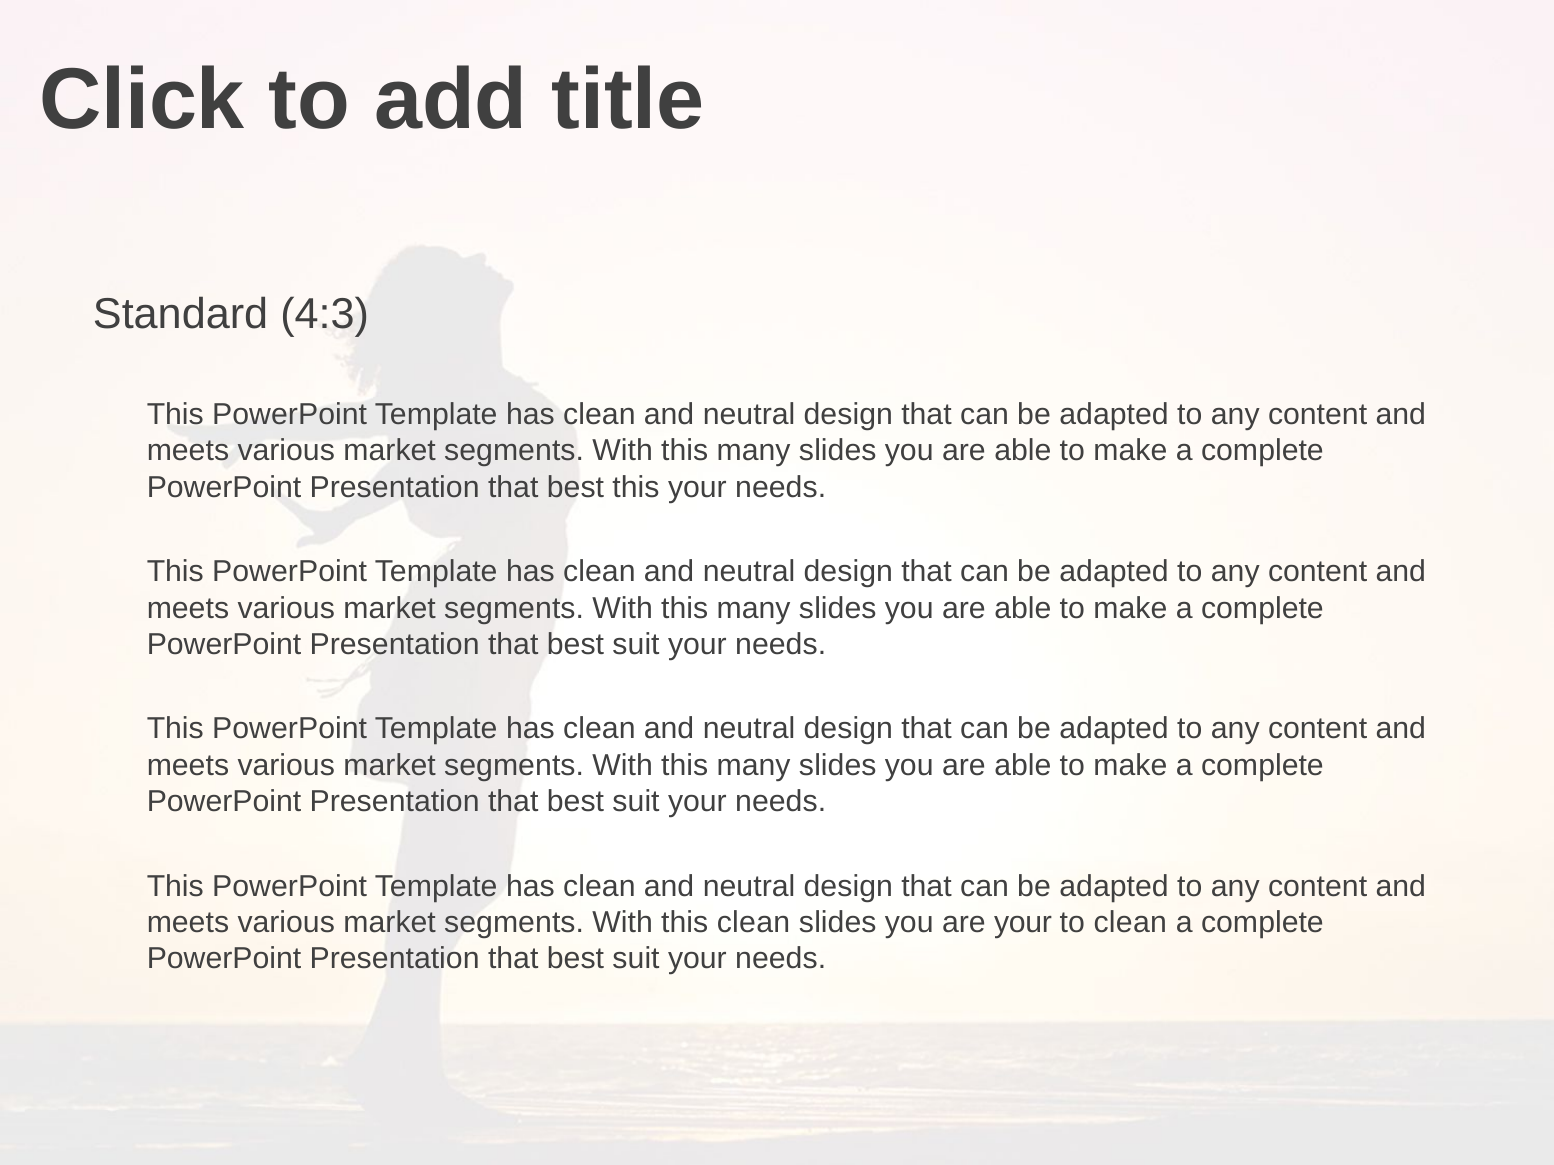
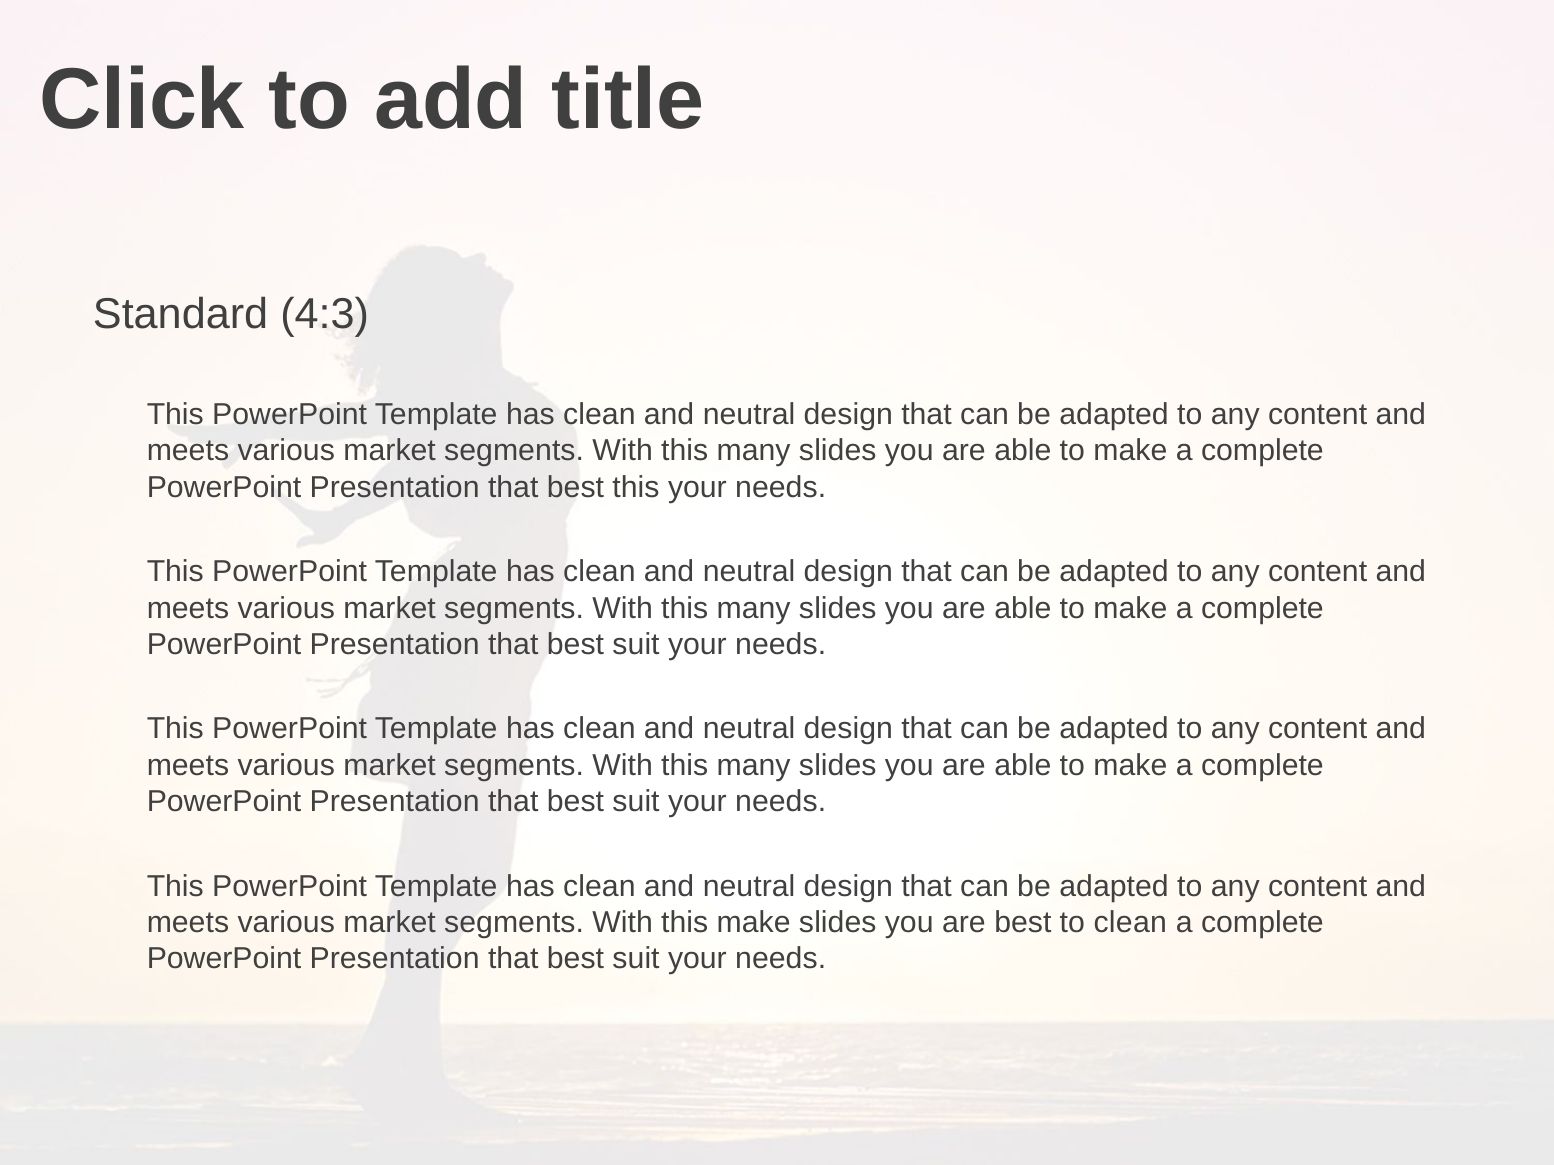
this clean: clean -> make (754, 923)
are your: your -> best (1023, 923)
